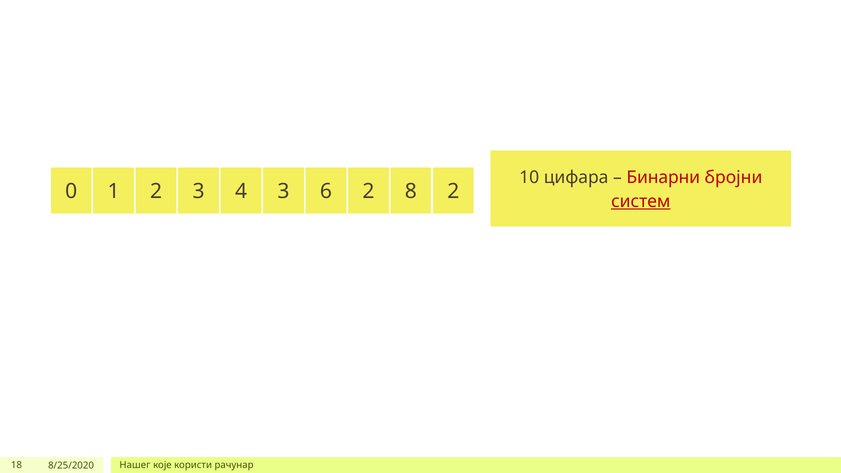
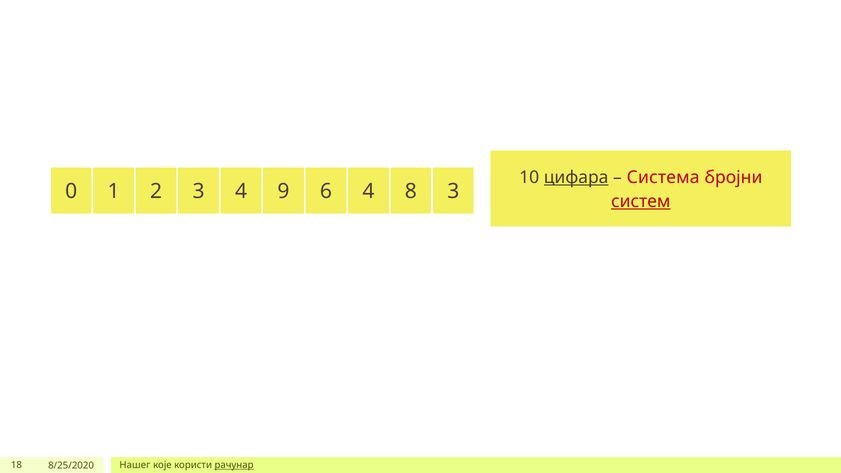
цифара underline: none -> present (576, 178)
Бинарни: Бинарни -> Система (663, 178)
4 3: 3 -> 9 (283, 192)
6 2: 2 -> 4 (368, 192)
8 2: 2 -> 3 (453, 192)
рачунар underline: none -> present (234, 465)
